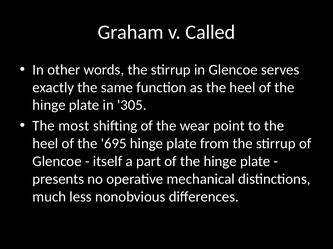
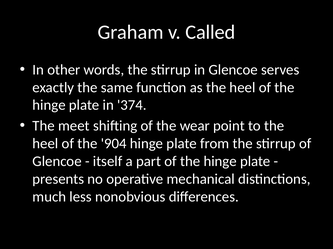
305: 305 -> 374 (132, 105)
most: most -> meet (74, 126)
695: 695 -> 904 (114, 144)
